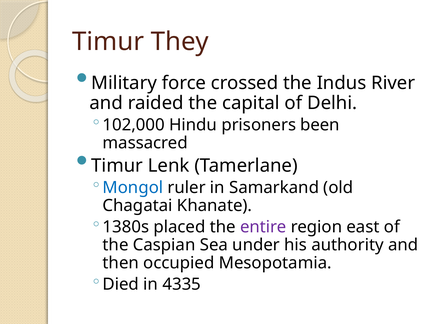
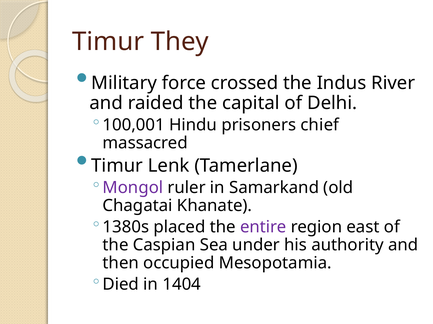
102,000: 102,000 -> 100,001 (134, 125)
been: been -> chief (320, 125)
Mongol colour: blue -> purple (133, 188)
4335: 4335 -> 1404 (182, 285)
